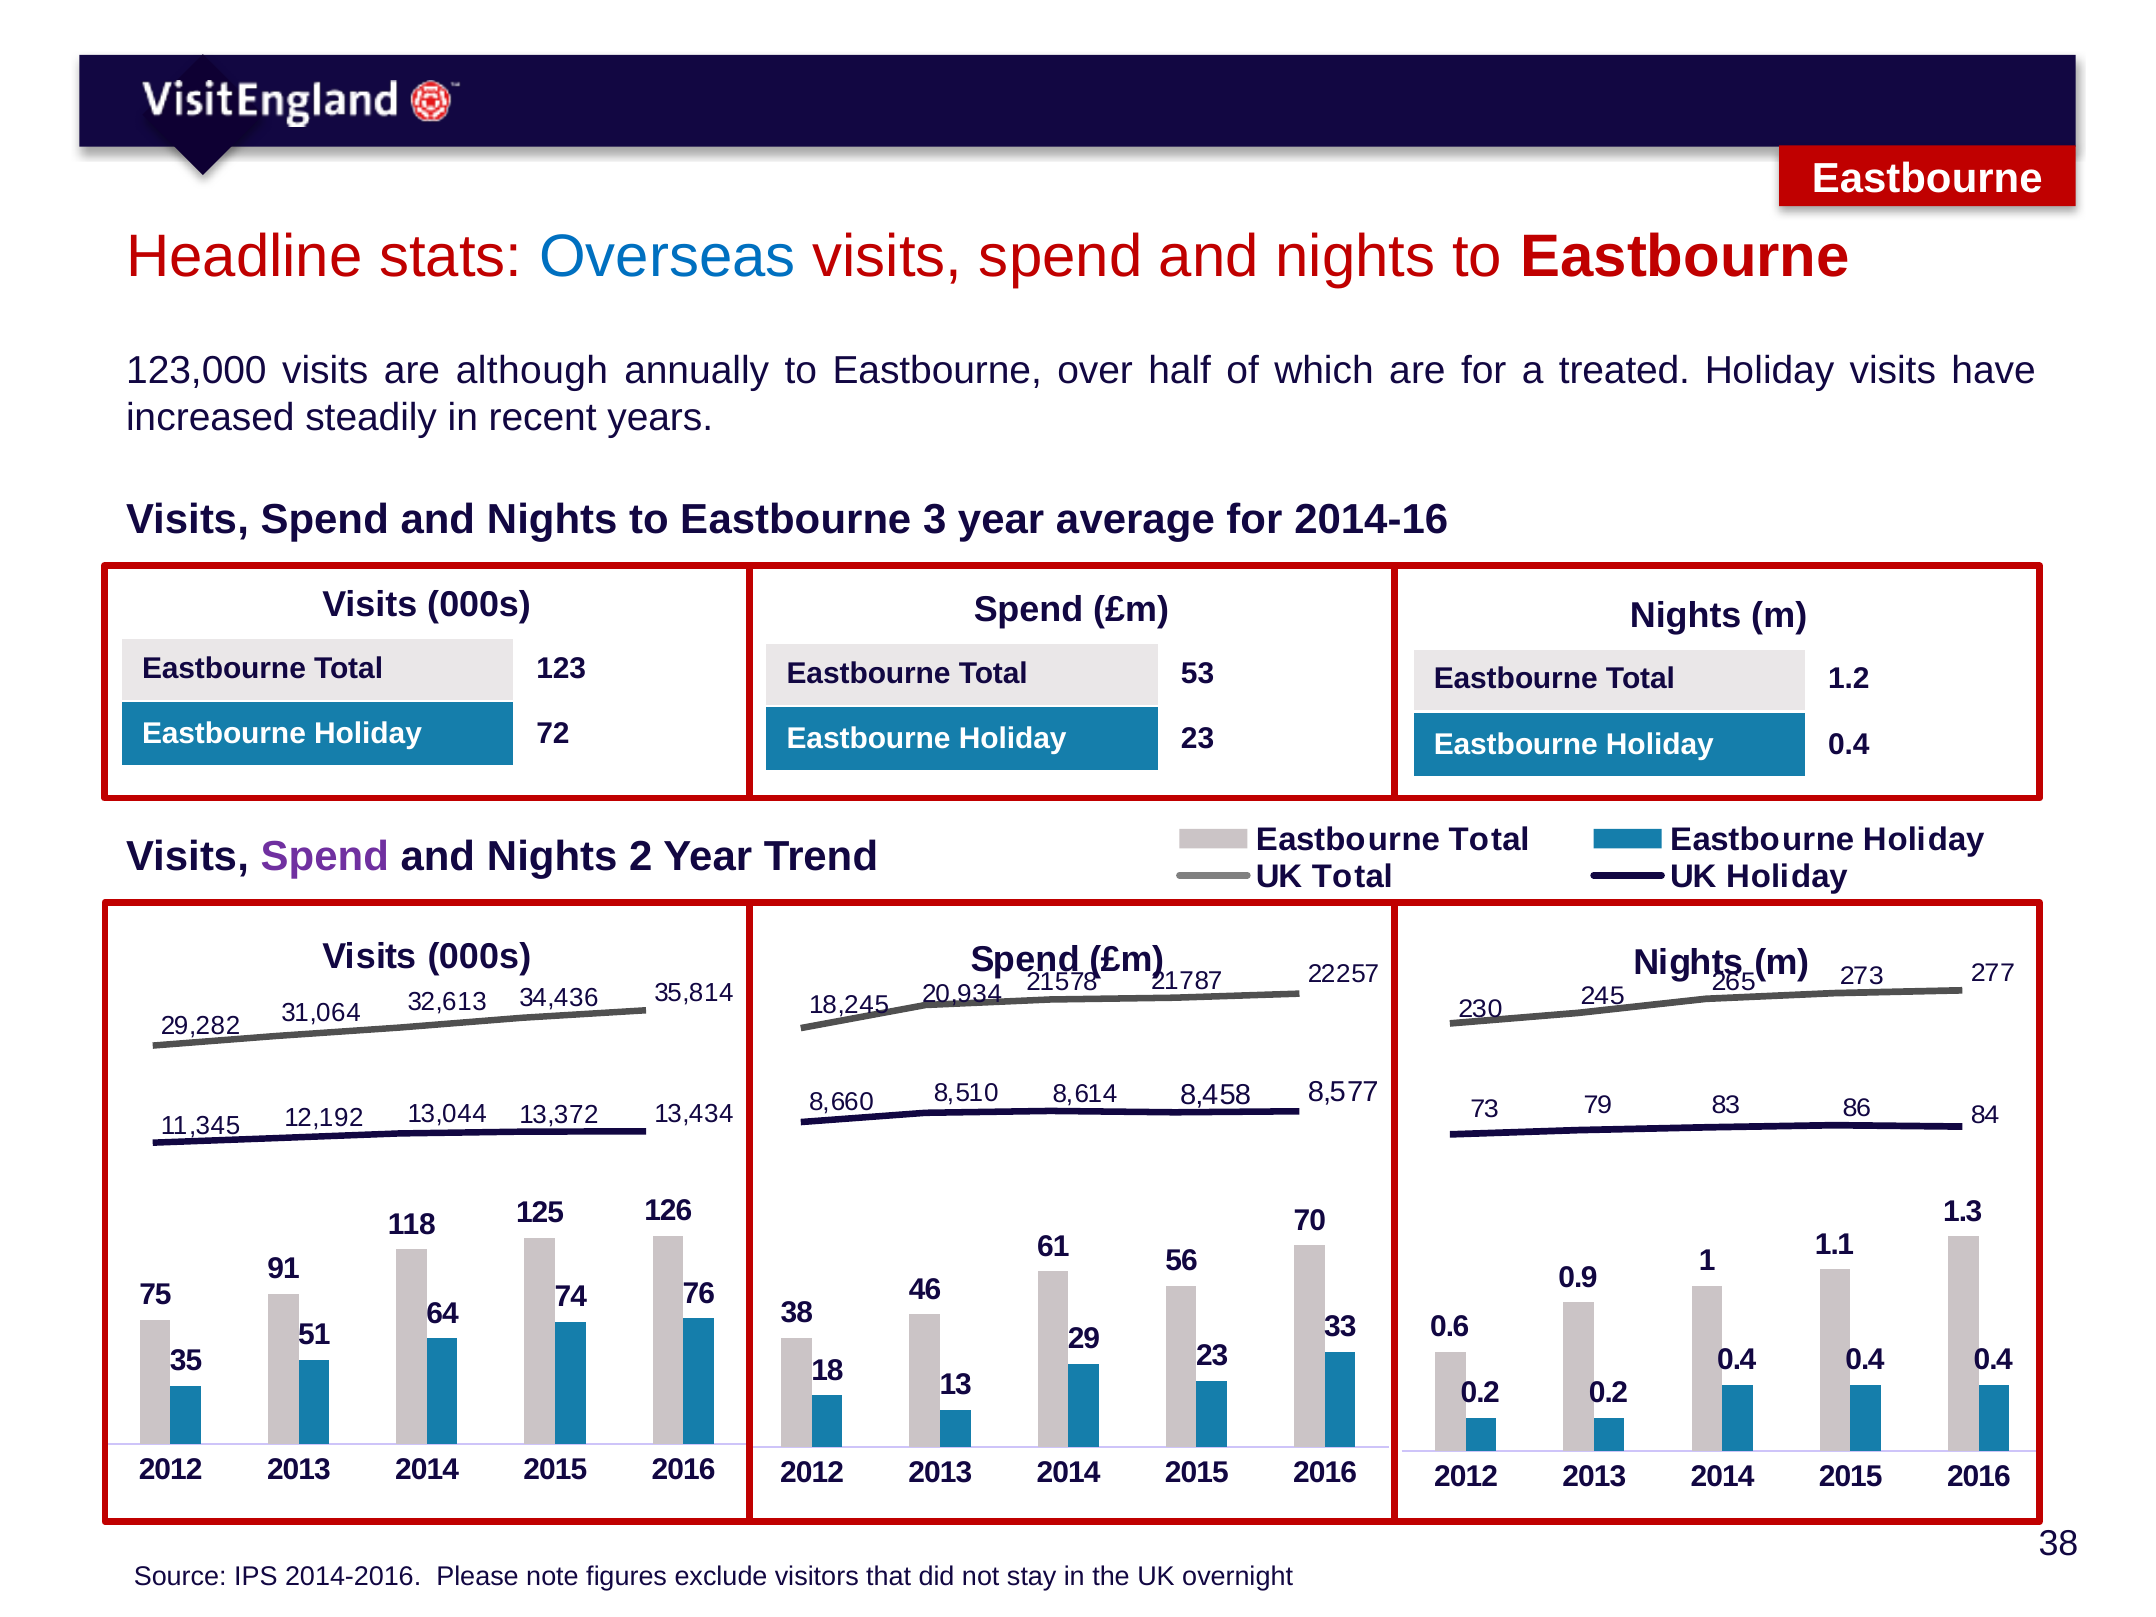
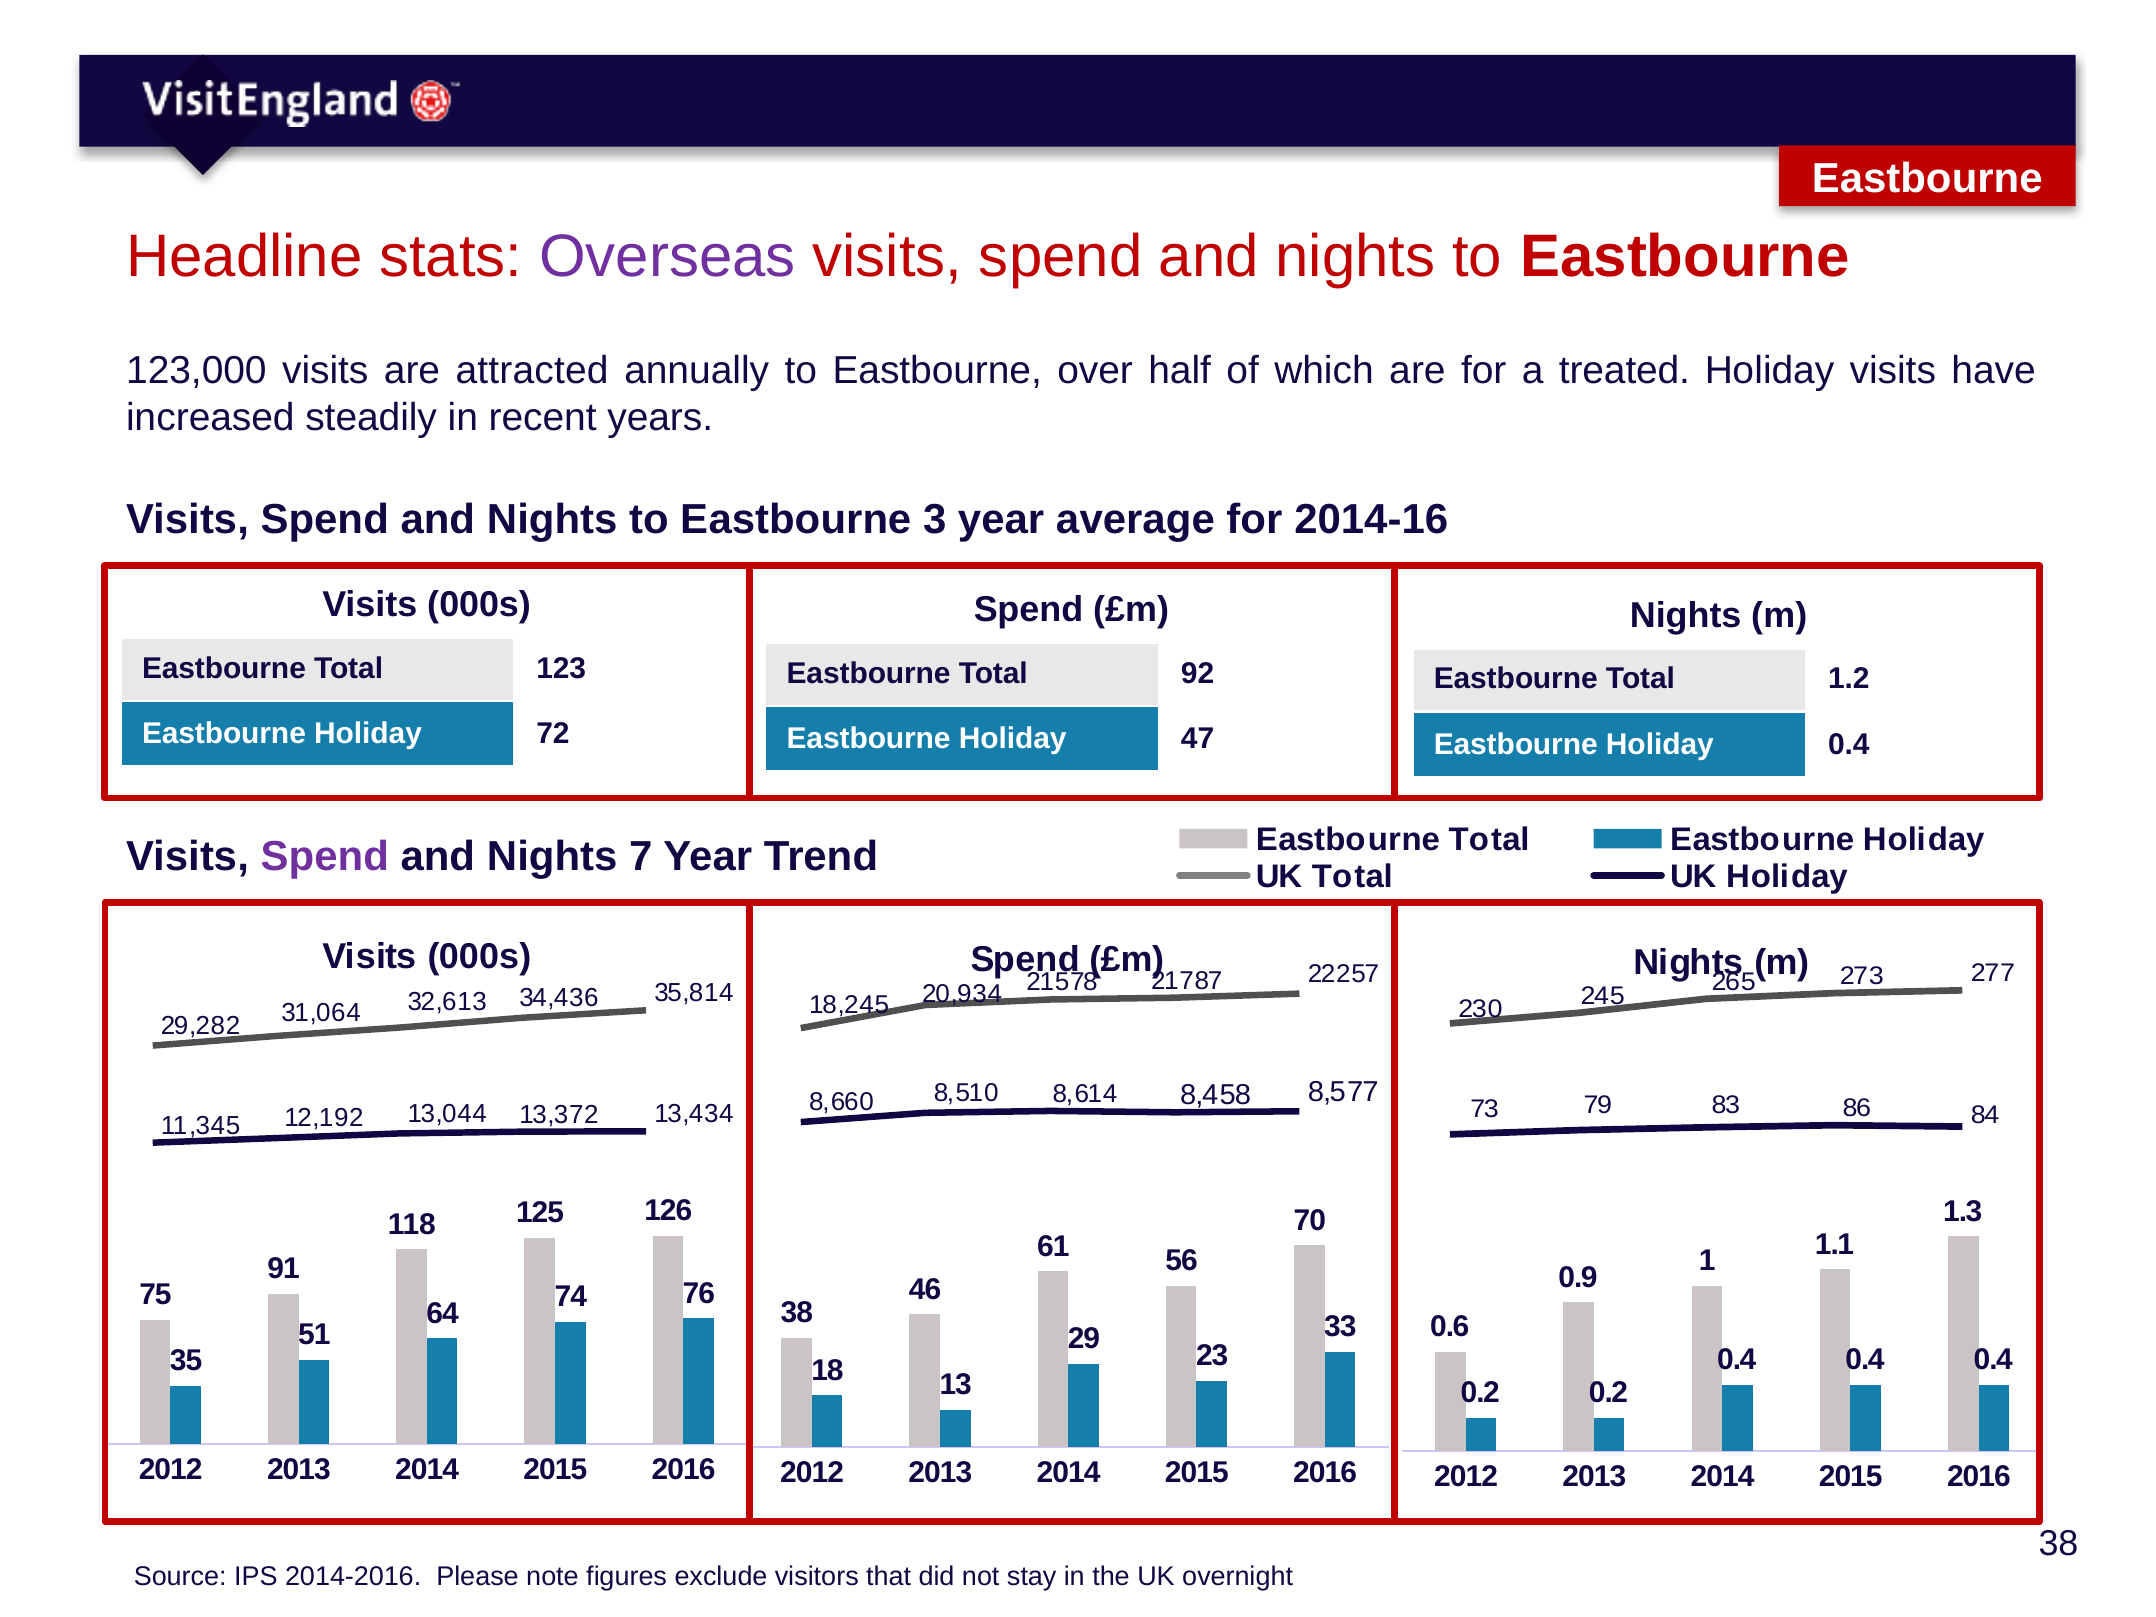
Overseas colour: blue -> purple (668, 256)
although: although -> attracted (532, 371)
53: 53 -> 92 (1198, 673)
Holiday 23: 23 -> 47 (1198, 739)
2: 2 -> 7 (641, 856)
